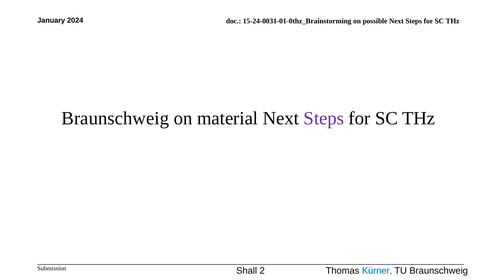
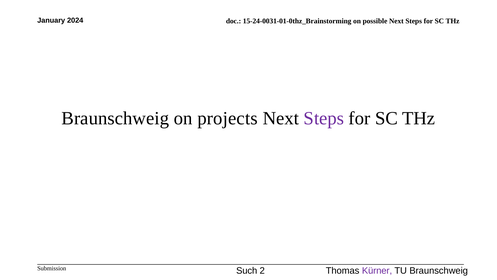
material: material -> projects (228, 118)
Shall: Shall -> Such (247, 270)
Kürner colour: blue -> purple (377, 270)
